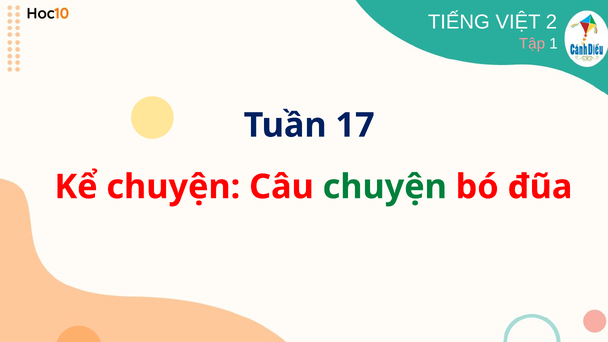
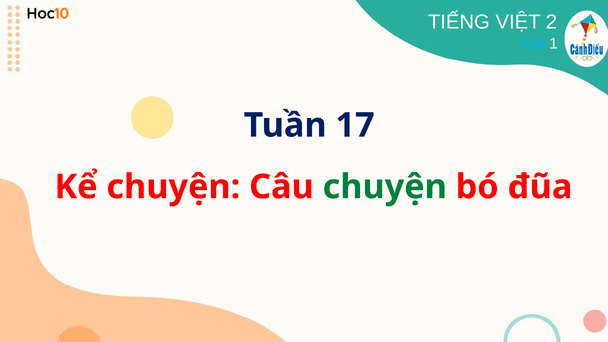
Tập colour: pink -> light blue (532, 44)
